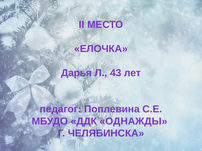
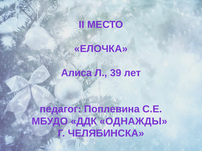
Дарья: Дарья -> Алиса (77, 73)
43: 43 -> 39 (116, 73)
